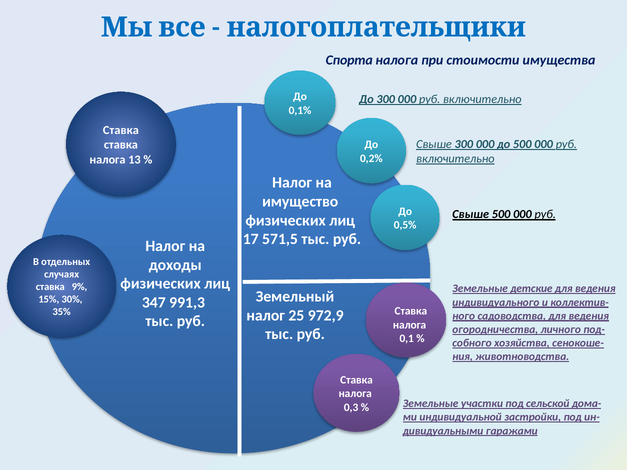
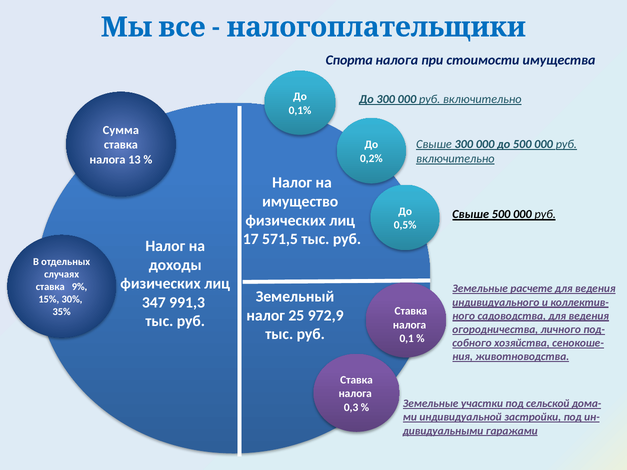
Ставка: Ставка -> Сумма (121, 130)
детские: детские -> расчете (531, 289)
